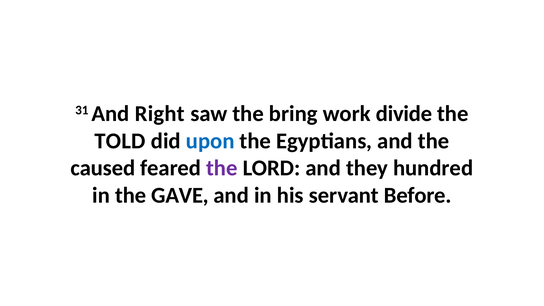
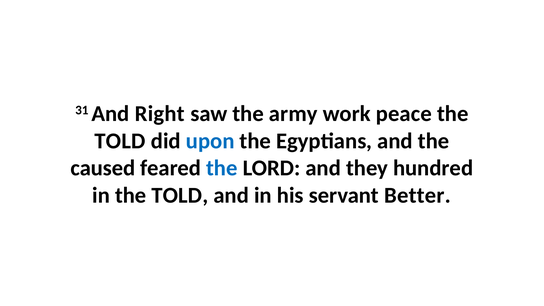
bring: bring -> army (293, 114)
divide: divide -> peace (404, 114)
the colour: purple -> blue (222, 168)
in the GAVE: GAVE -> TOLD (180, 195)
Before: Before -> Better (417, 195)
